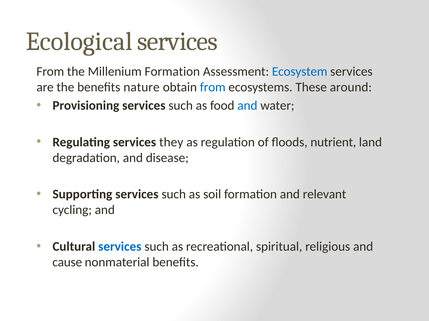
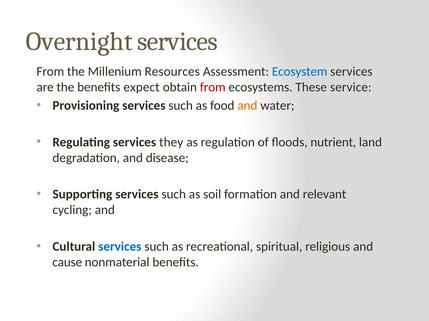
Ecological: Ecological -> Overnight (79, 42)
Millenium Formation: Formation -> Resources (172, 72)
nature: nature -> expect (142, 87)
from colour: blue -> red (213, 87)
around: around -> service (351, 87)
and colour: blue -> orange (247, 106)
